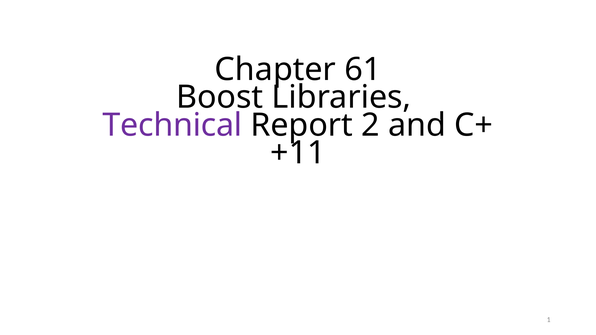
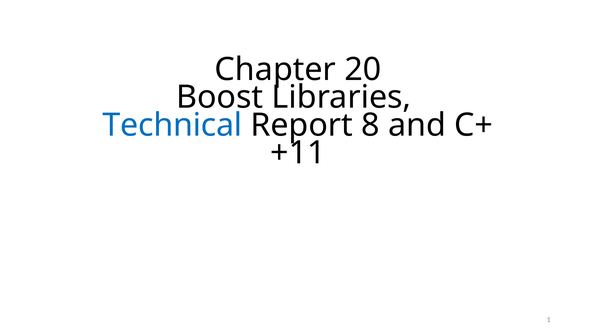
61: 61 -> 20 (363, 69)
Technical colour: purple -> blue (172, 125)
2: 2 -> 8 (370, 125)
